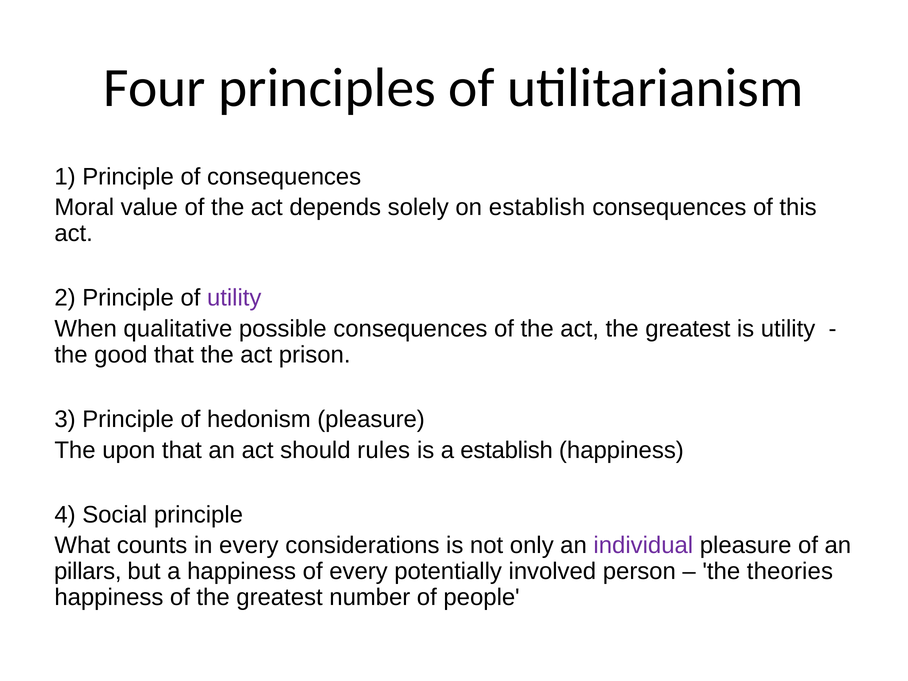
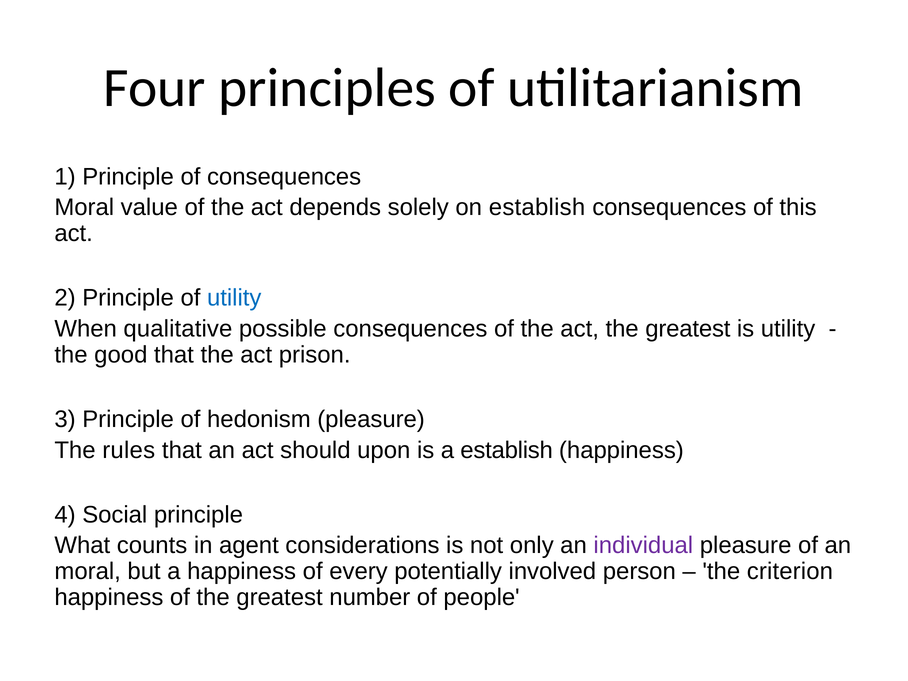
utility colour: purple -> blue (234, 298)
upon: upon -> rules (129, 450)
rules: rules -> upon (384, 450)
in every: every -> agent (249, 546)
pillars: pillars -> moral (88, 571)
theories: theories -> criterion (790, 571)
